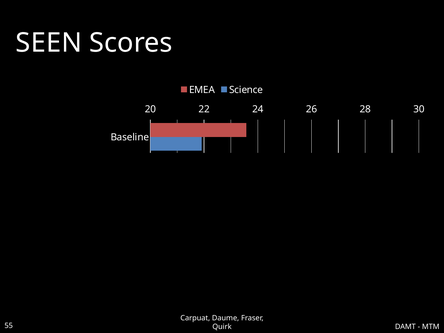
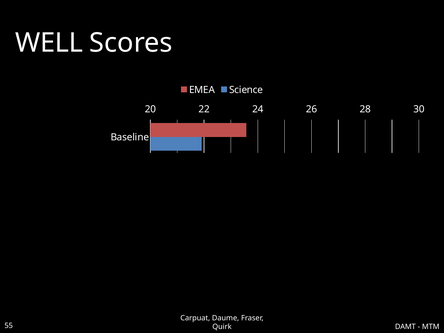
SEEN: SEEN -> WELL (49, 43)
